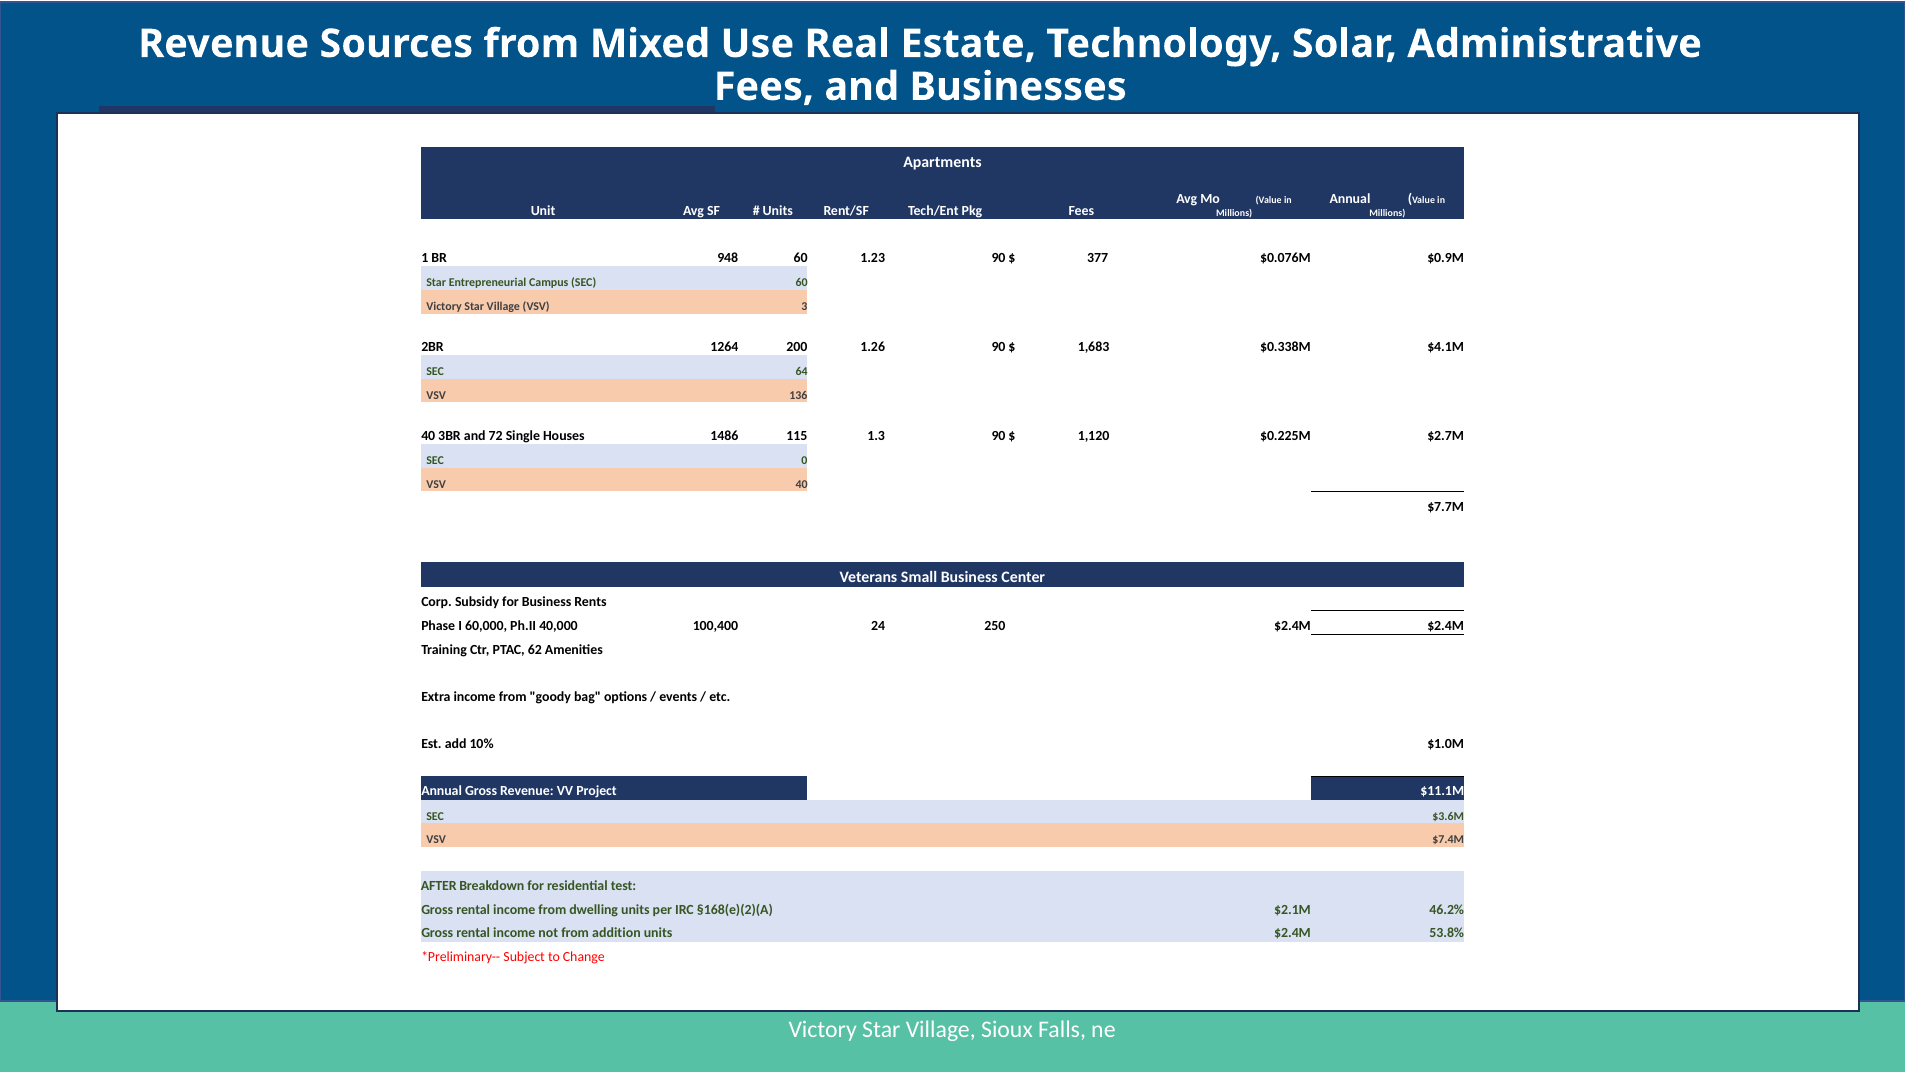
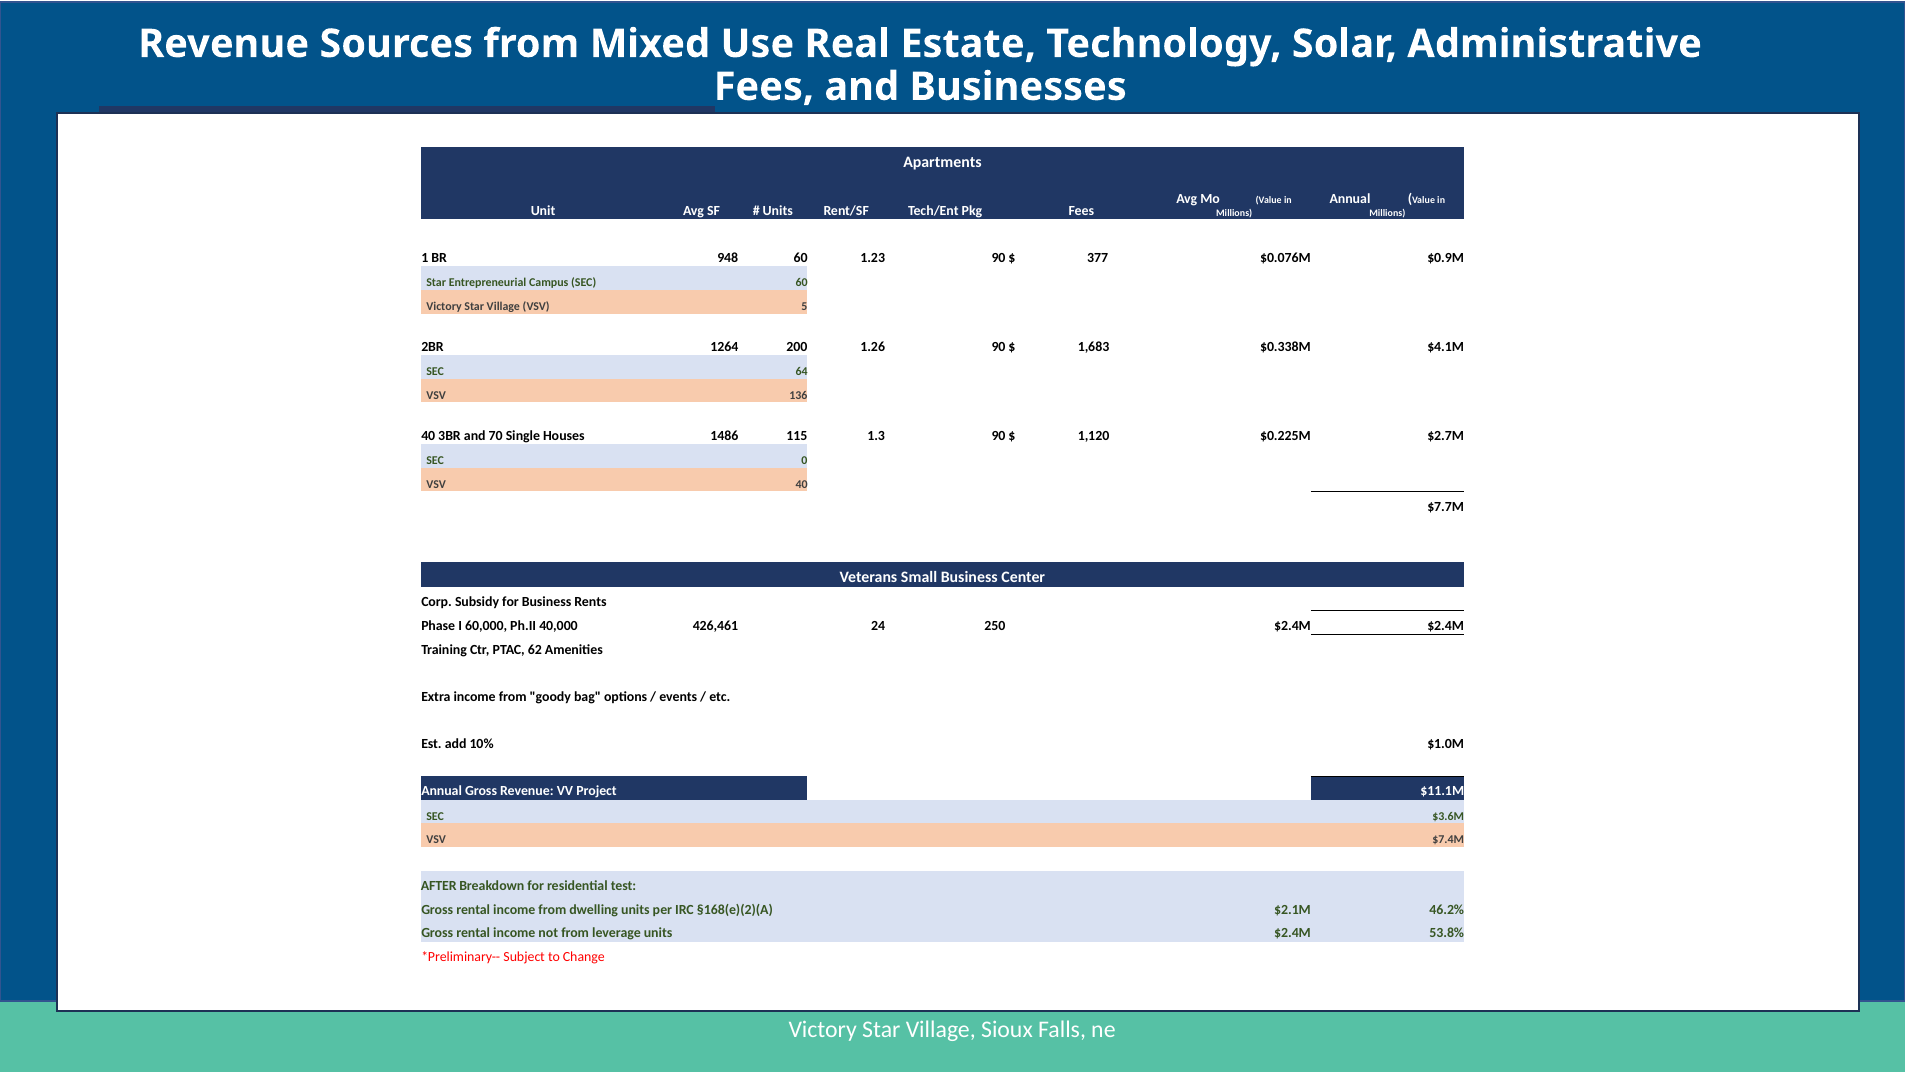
3: 3 -> 5 (805, 306)
72: 72 -> 70 (496, 435)
100,400: 100,400 -> 426,461 (715, 626)
from addition: addition -> leverage (617, 933)
